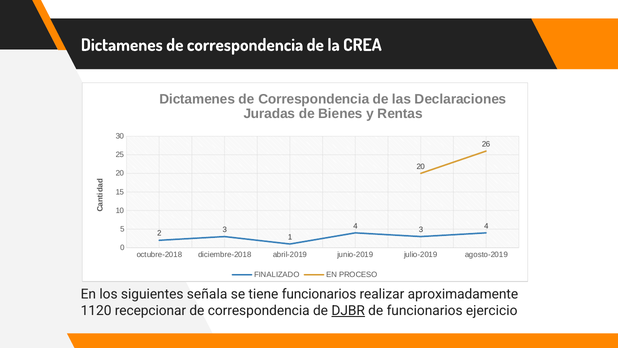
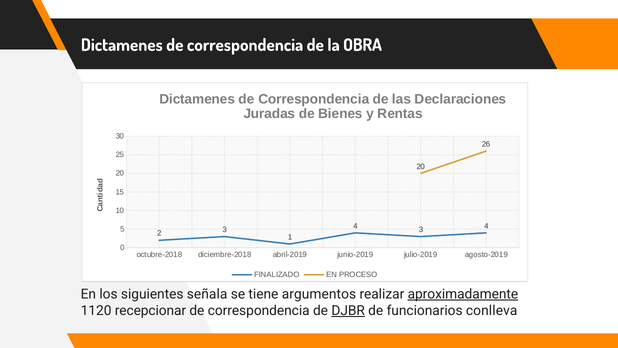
CREA: CREA -> OBRA (362, 45)
tiene funcionarios: funcionarios -> argumentos (319, 294)
aproximadamente underline: none -> present (463, 294)
ejercicio: ejercicio -> conlleva (492, 310)
